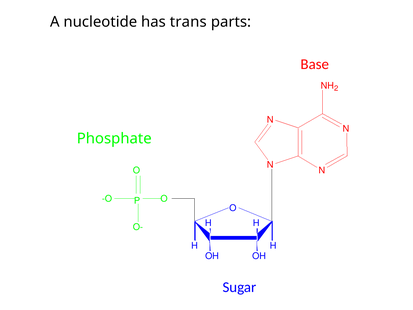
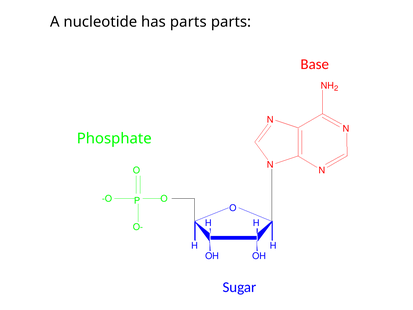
has trans: trans -> parts (188, 22)
